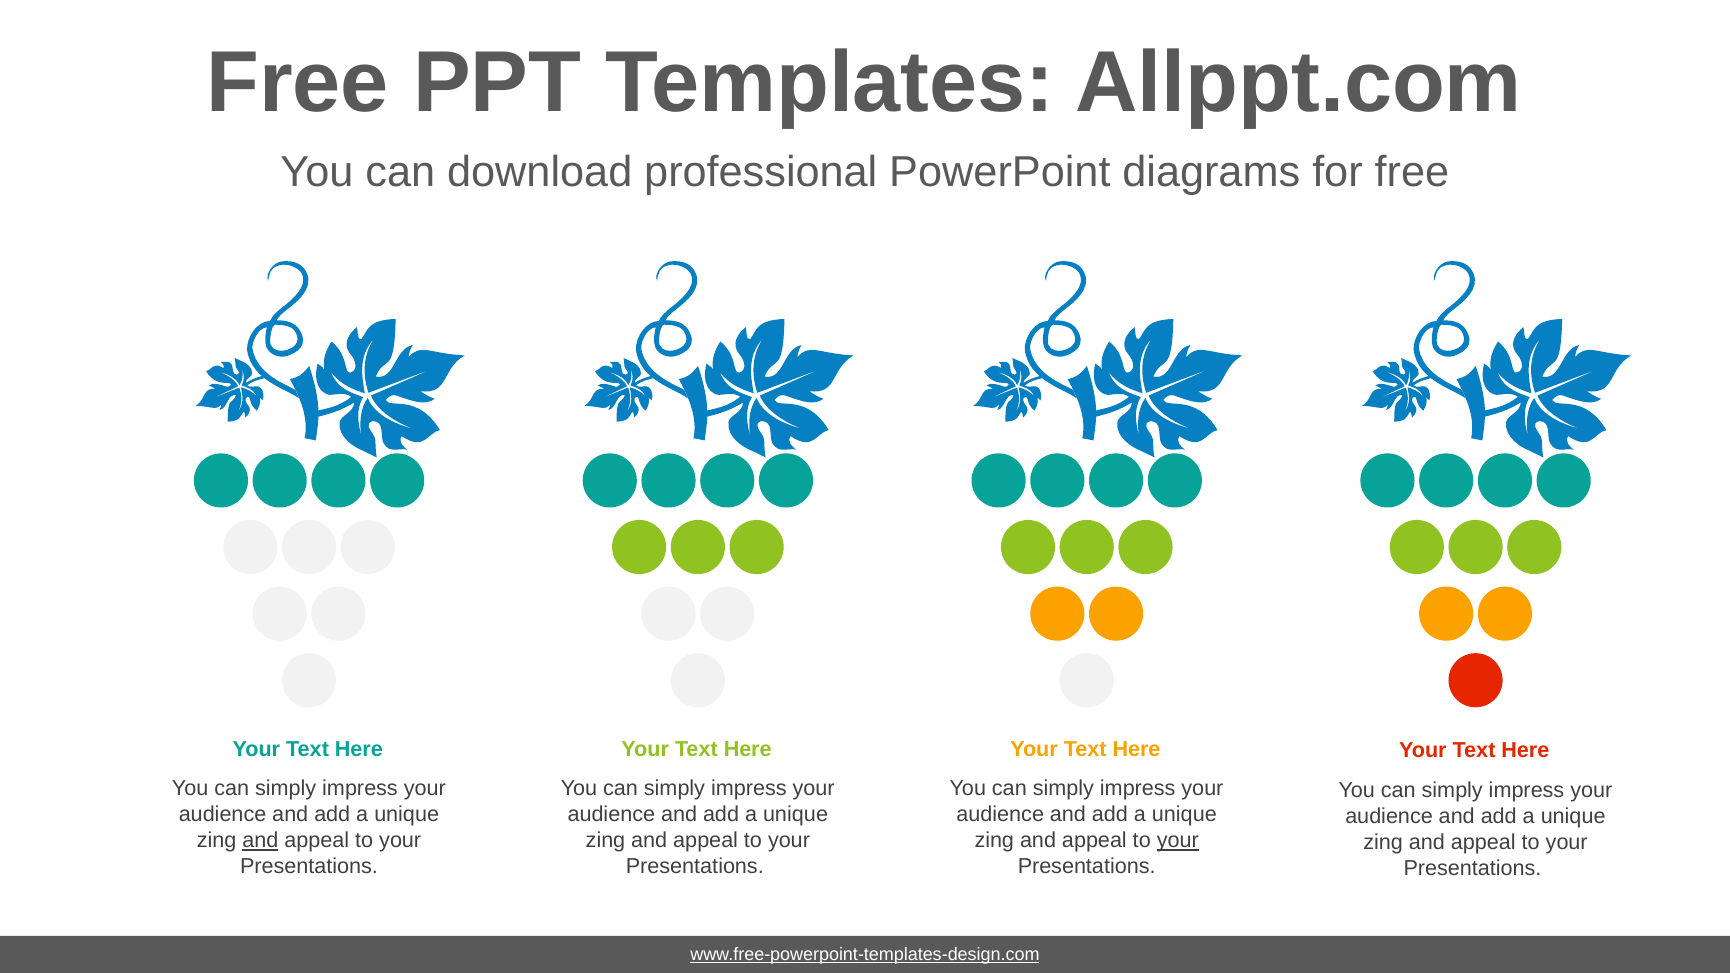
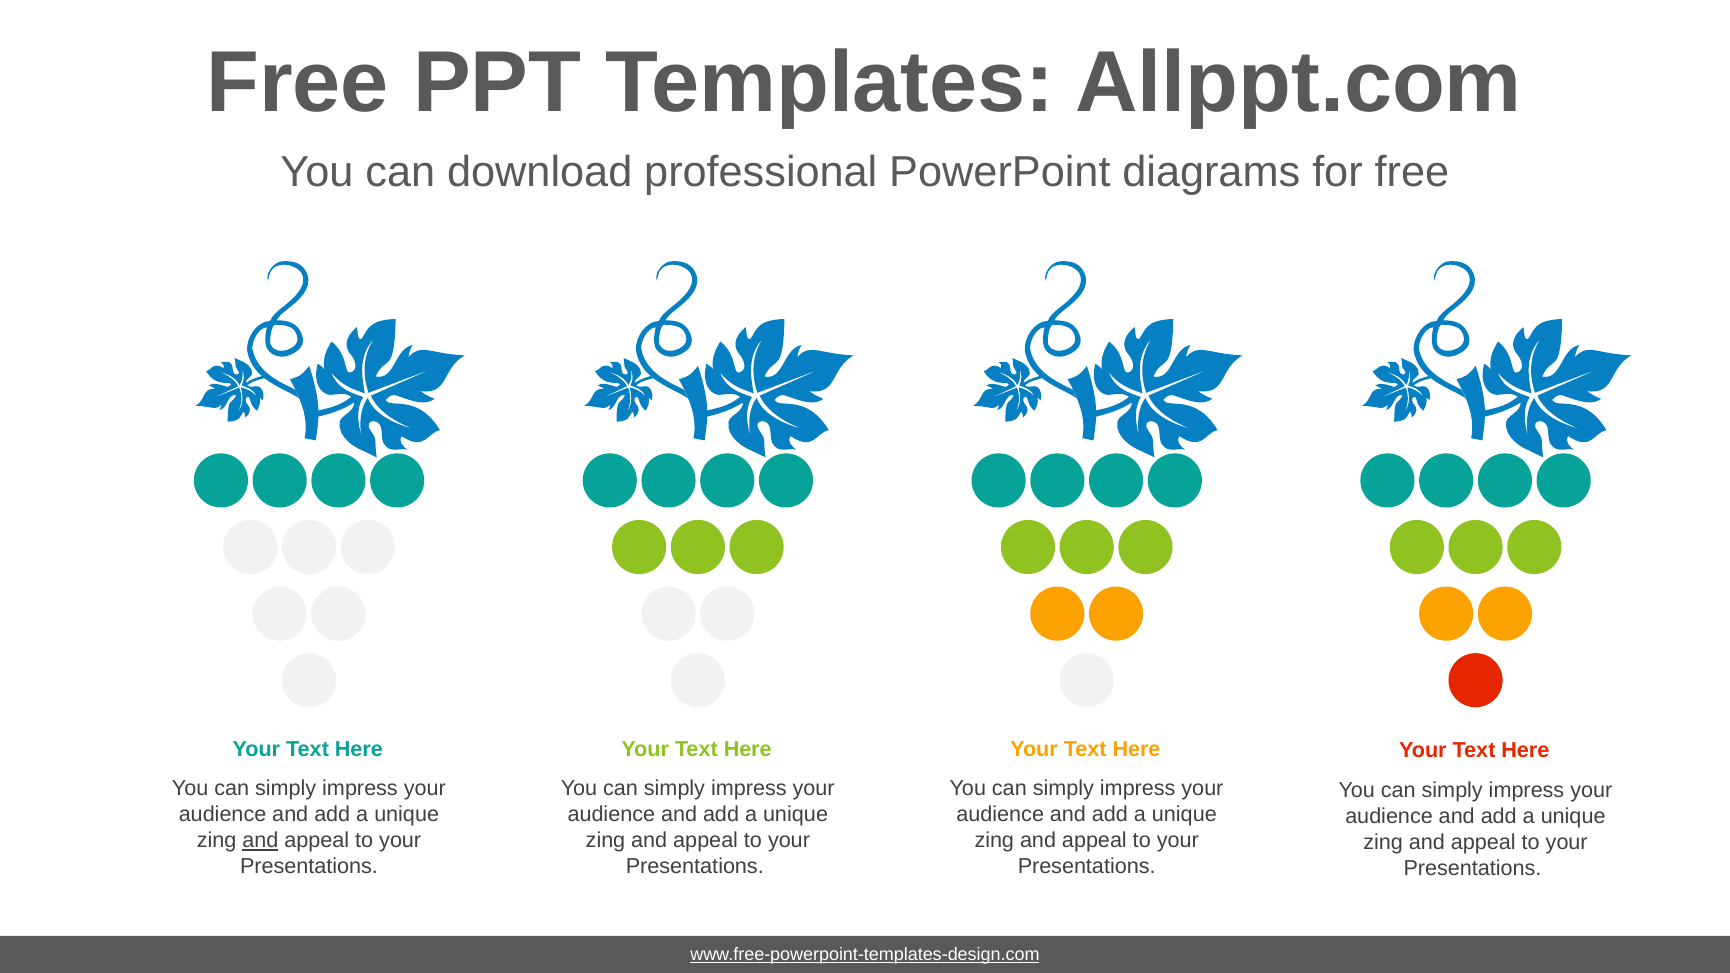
your underline: present -> none (1178, 841)
